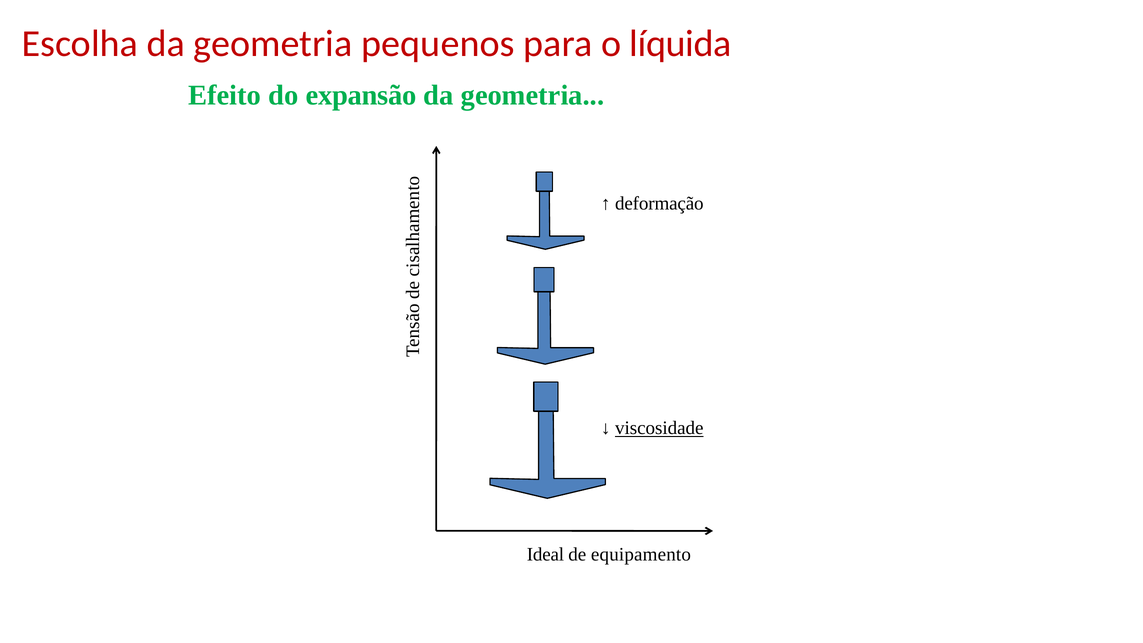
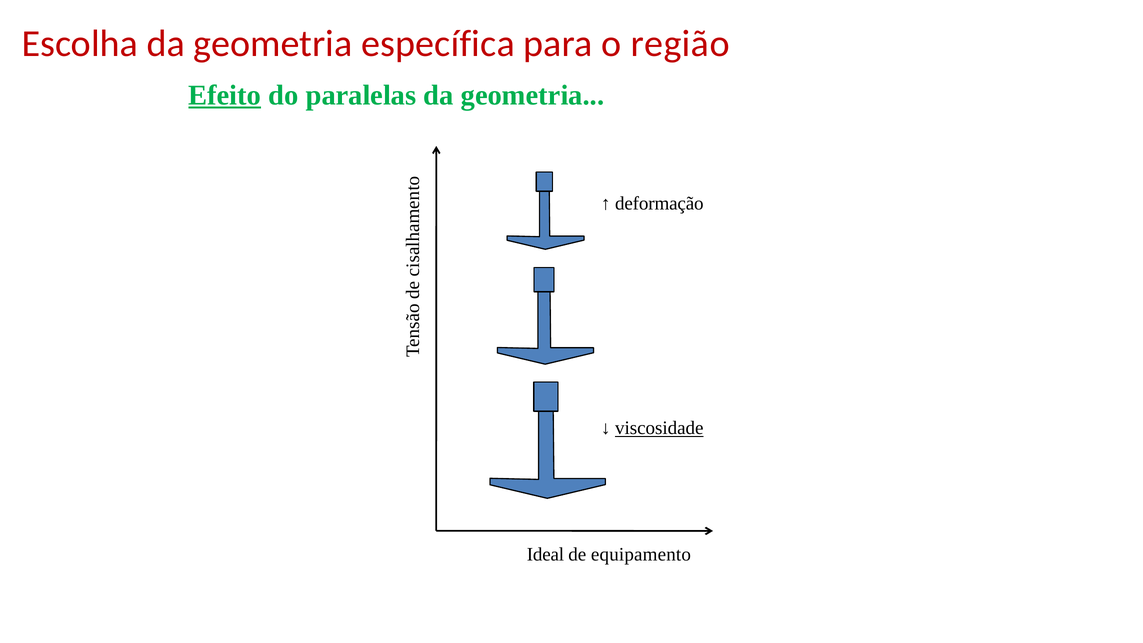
pequenos: pequenos -> específica (438, 43)
líquida: líquida -> região (680, 43)
Efeito underline: none -> present (225, 95)
expansão: expansão -> paralelas (361, 95)
